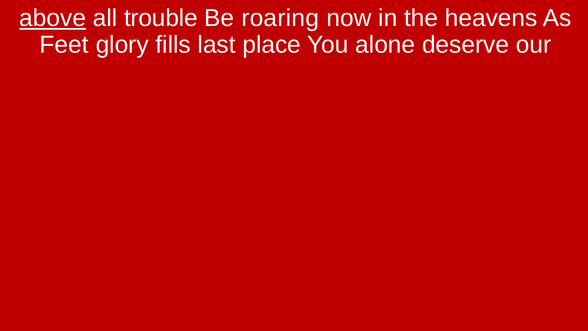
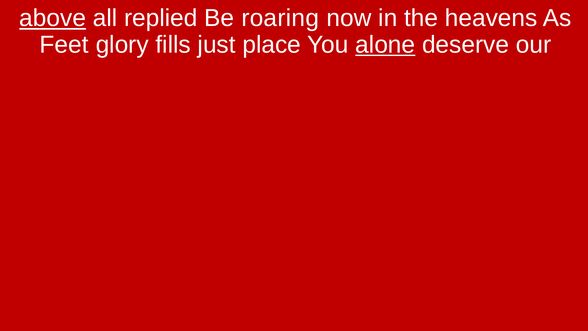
trouble: trouble -> replied (161, 18)
last: last -> just (217, 45)
alone underline: none -> present (385, 45)
